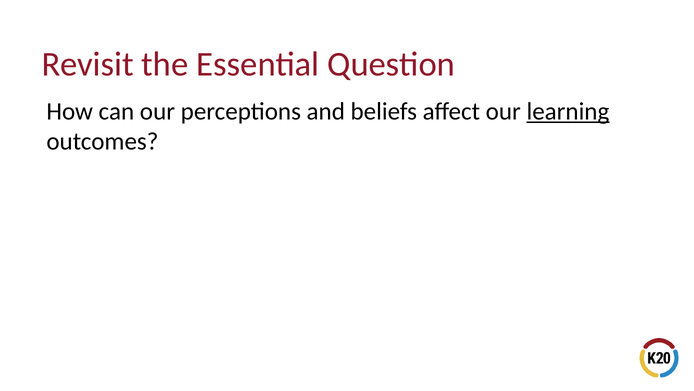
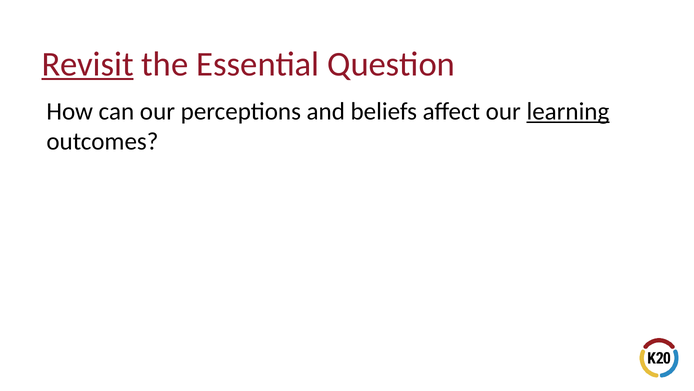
Revisit underline: none -> present (88, 64)
